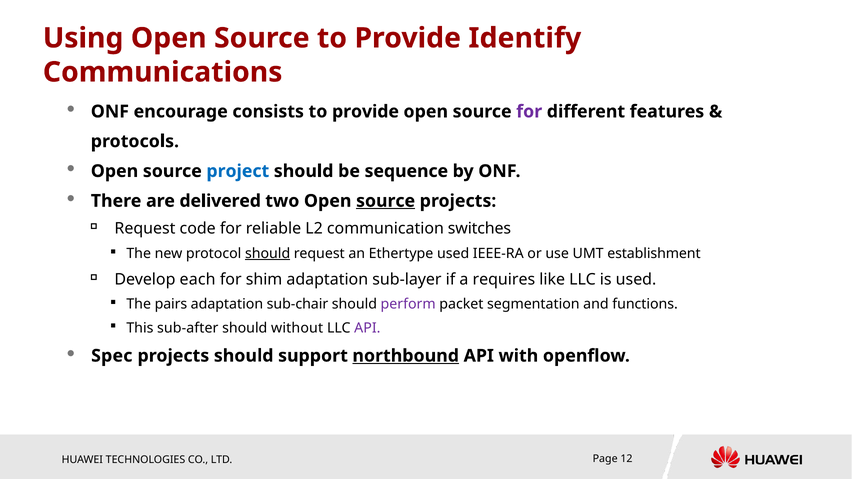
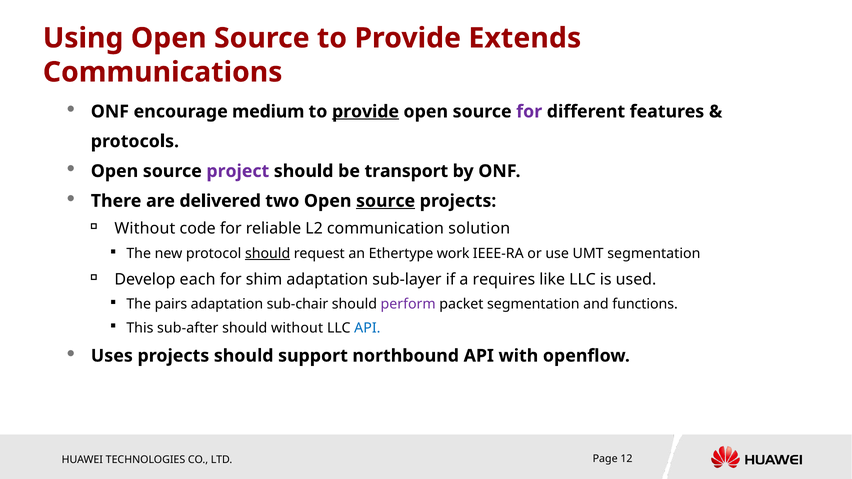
Identify: Identify -> Extends (525, 38)
consists: consists -> medium (268, 112)
provide underline: none -> present (365, 112)
project colour: blue -> purple (238, 171)
sequence: sequence -> transport (406, 171)
Request: Request -> Without (145, 229)
switches: switches -> solution (479, 229)
Ethertype used: used -> work (453, 253)
UMT establishment: establishment -> segmentation (654, 253)
API colour: purple -> blue (367, 328)
Spec: Spec -> Uses (112, 356)
northbound underline: present -> none (406, 356)
